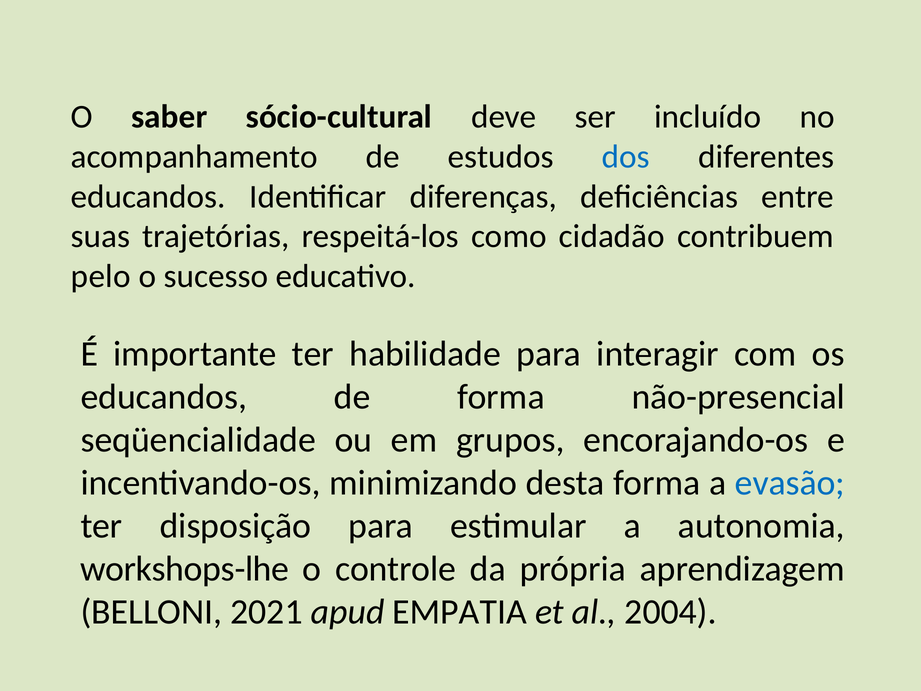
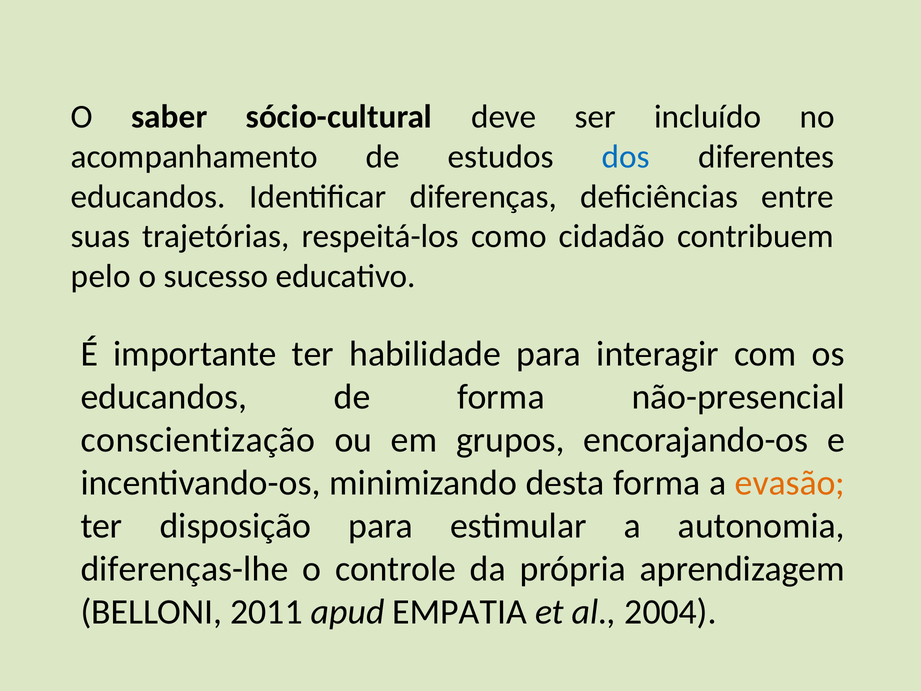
seqüencialidade: seqüencialidade -> conscientização (198, 440)
evasão colour: blue -> orange (790, 483)
workshops-lhe: workshops-lhe -> diferenças-lhe (184, 569)
2021: 2021 -> 2011 (266, 612)
